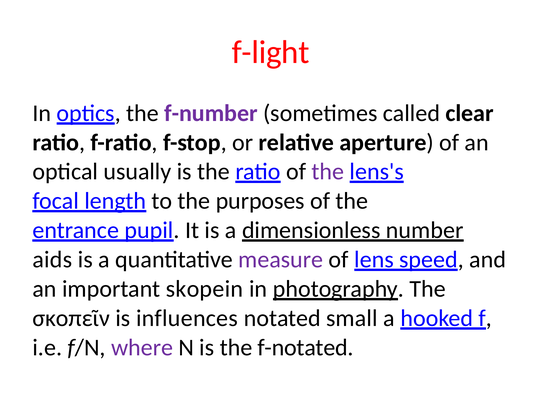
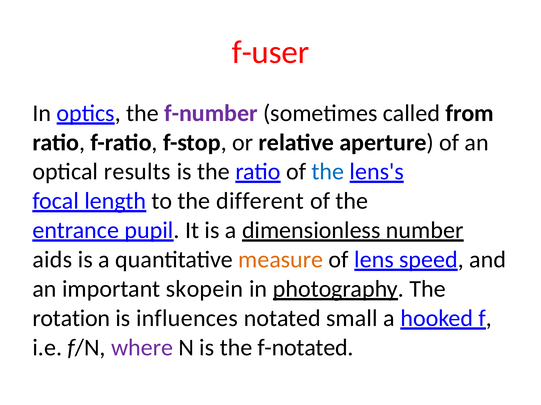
f-light: f-light -> f-user (271, 52)
clear: clear -> from (470, 113)
usually: usually -> results (137, 172)
the colour: purple -> blue (328, 172)
purposes: purposes -> different (260, 201)
measure colour: purple -> orange (281, 260)
σκοπεῖν: σκοπεῖν -> rotation (71, 319)
